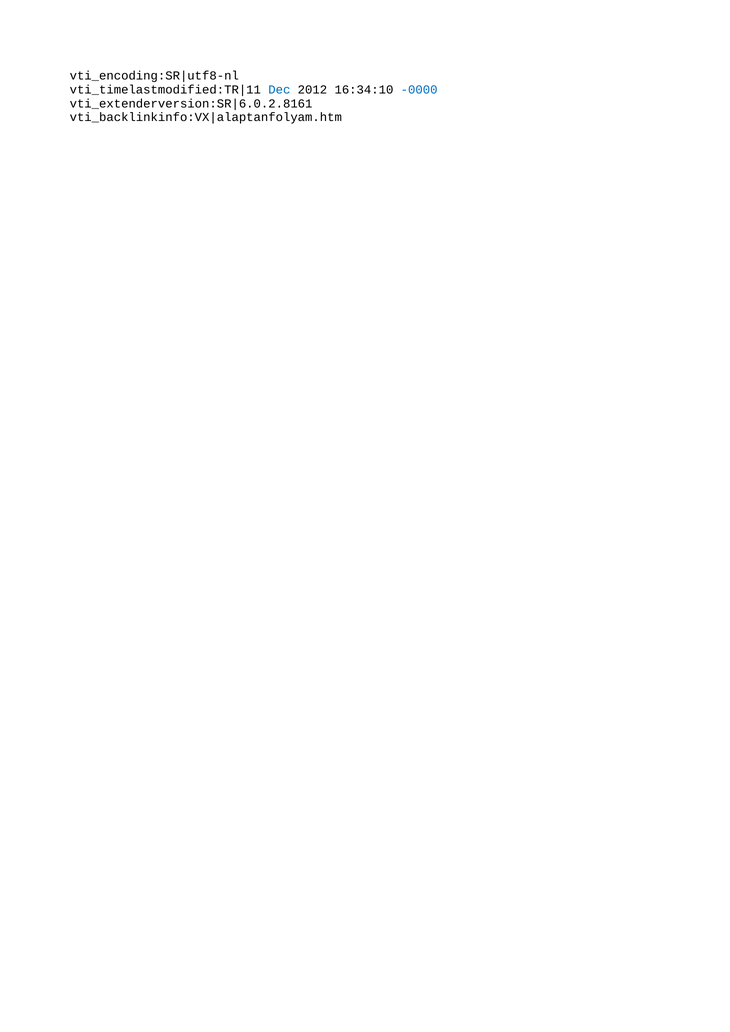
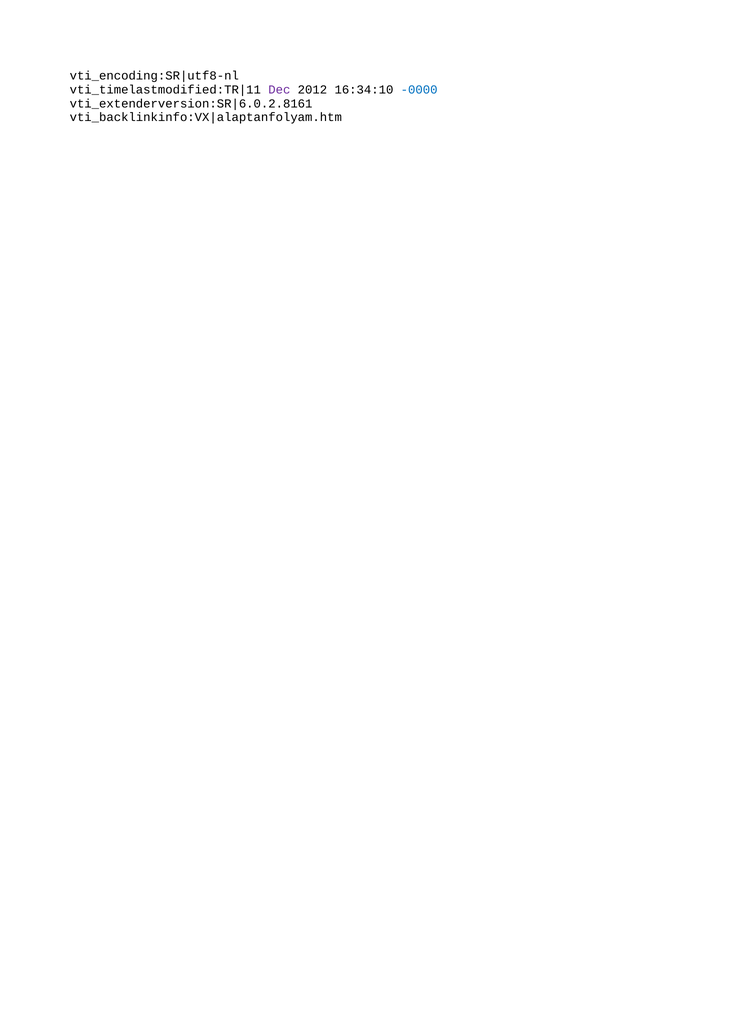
Dec colour: blue -> purple (279, 90)
